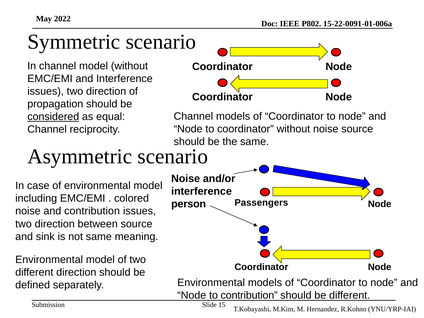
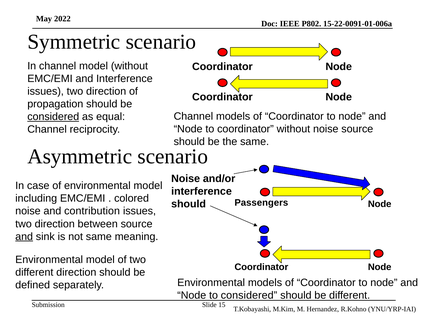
person: person -> should (189, 204)
and underline: none -> present (24, 237)
to contribution: contribution -> considered (249, 295)
